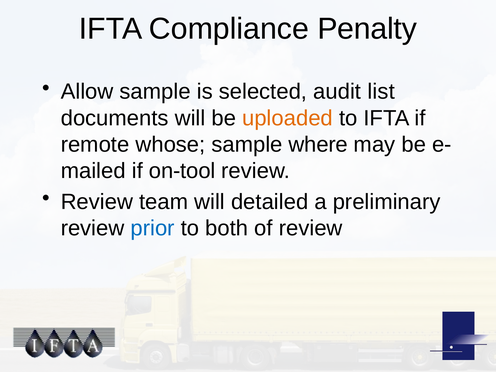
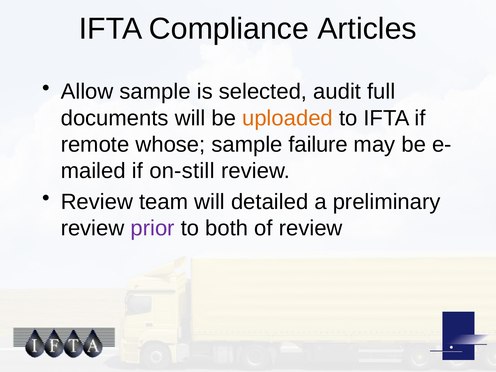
Penalty: Penalty -> Articles (367, 29)
list: list -> full (381, 92)
where: where -> failure (318, 145)
on-tool: on-tool -> on-still (182, 171)
prior colour: blue -> purple (153, 228)
